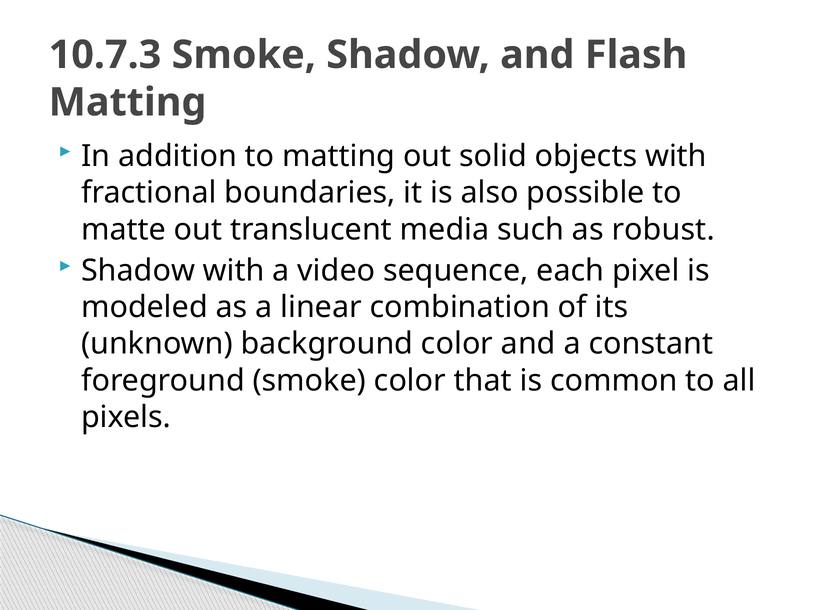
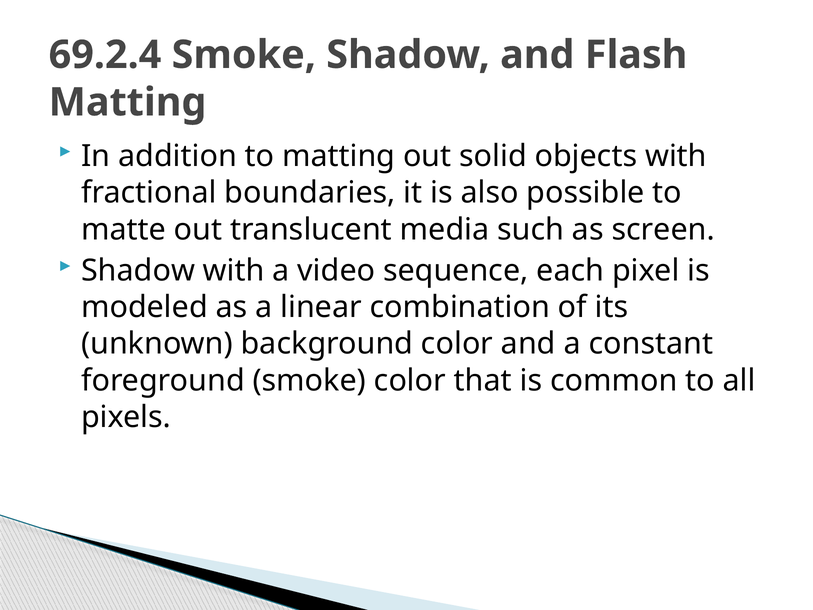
10.7.3: 10.7.3 -> 69.2.4 (105, 55)
robust: robust -> screen (663, 229)
